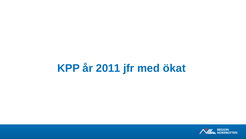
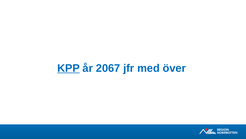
KPP underline: none -> present (68, 68)
2011: 2011 -> 2067 (108, 68)
ökat: ökat -> över (174, 68)
